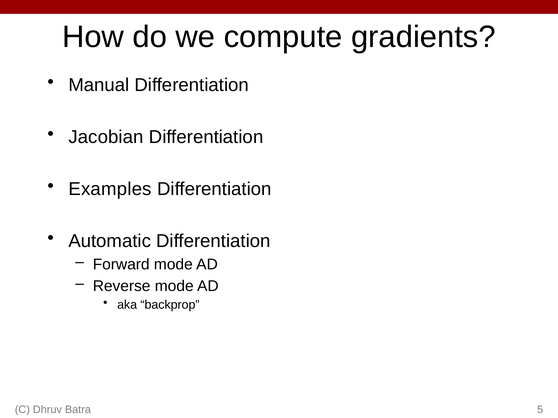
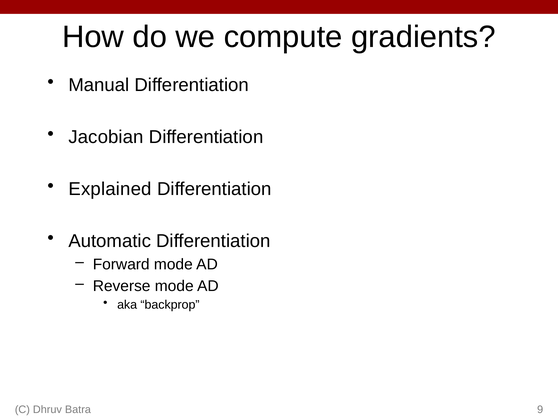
Examples: Examples -> Explained (110, 189)
5: 5 -> 9 (540, 410)
